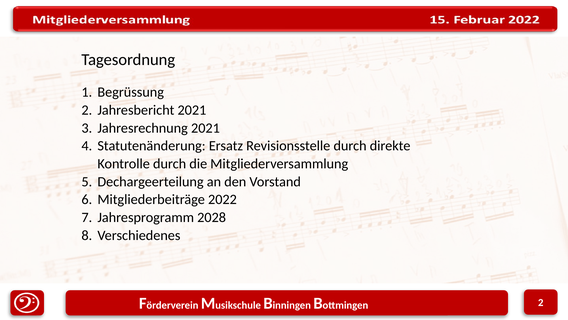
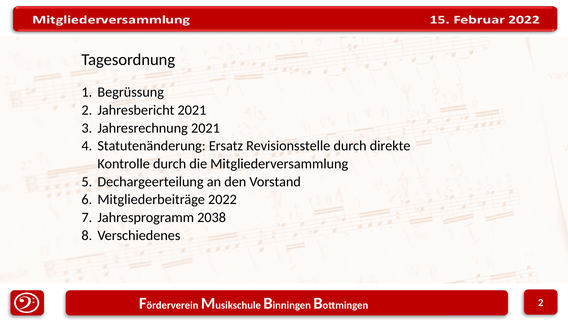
2028: 2028 -> 2038 (212, 217)
